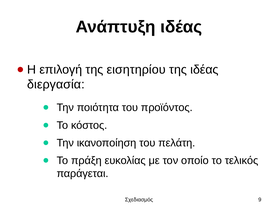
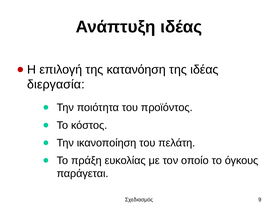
εισητηρίου: εισητηρίου -> κατανόηση (136, 69)
τελικός: τελικός -> όγκους (242, 160)
